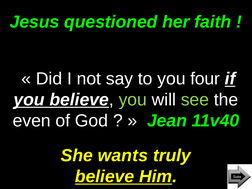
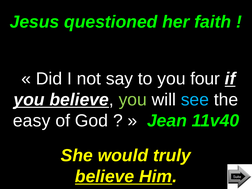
see colour: light green -> light blue (195, 100)
even: even -> easy (32, 121)
wants: wants -> would (123, 155)
